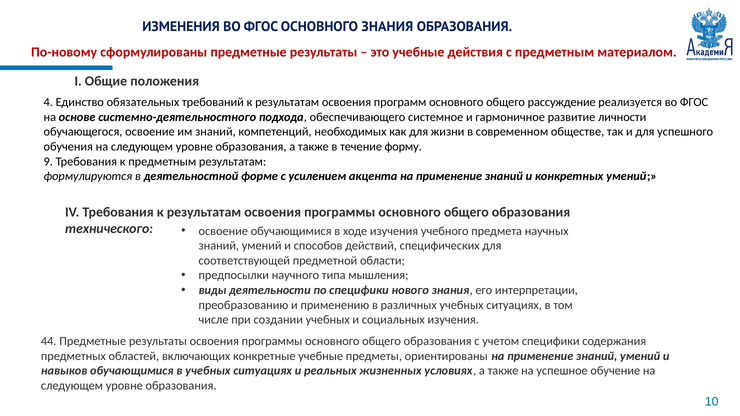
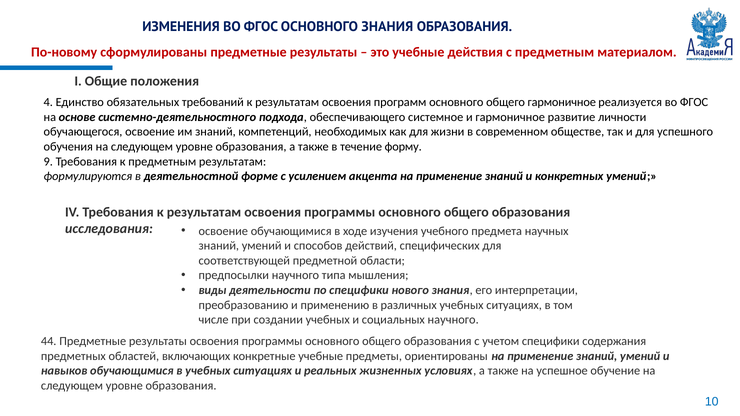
общего рассуждение: рассуждение -> гармоничное (562, 102)
технического: технического -> исследования (109, 229)
социальных изучения: изучения -> научного (453, 320)
